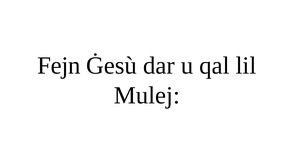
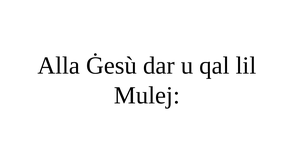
Fejn: Fejn -> Alla (59, 66)
